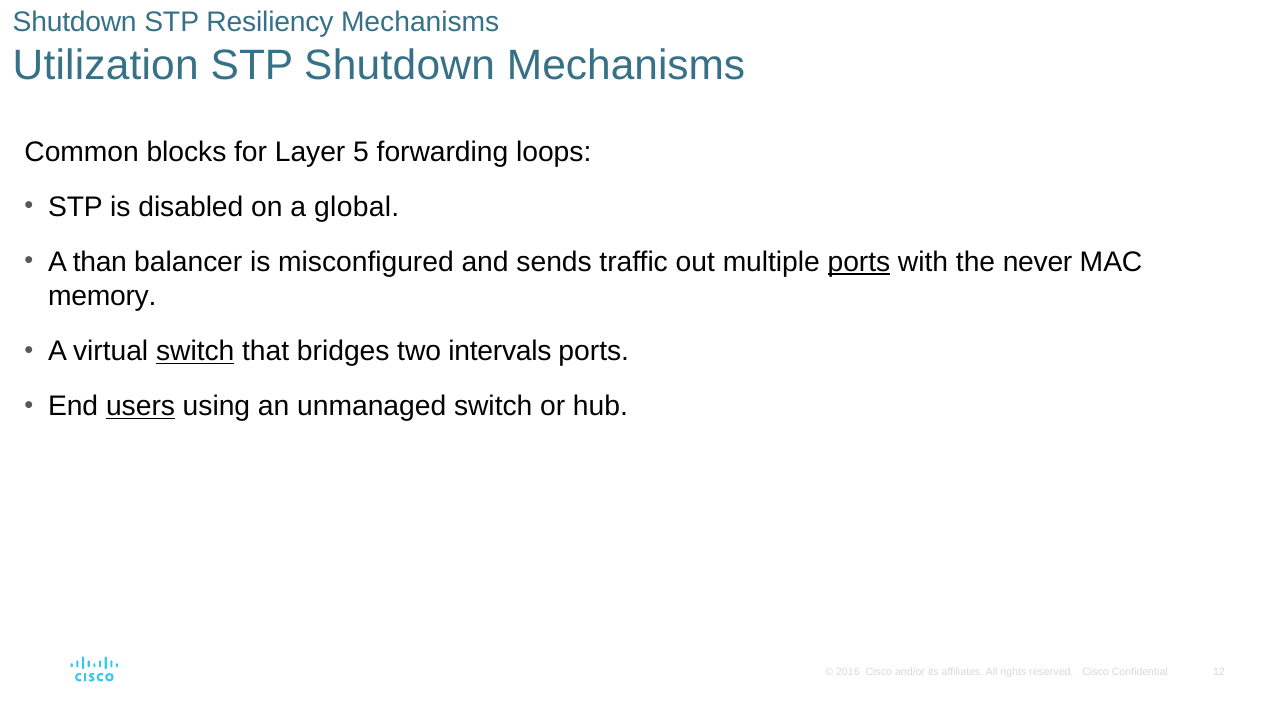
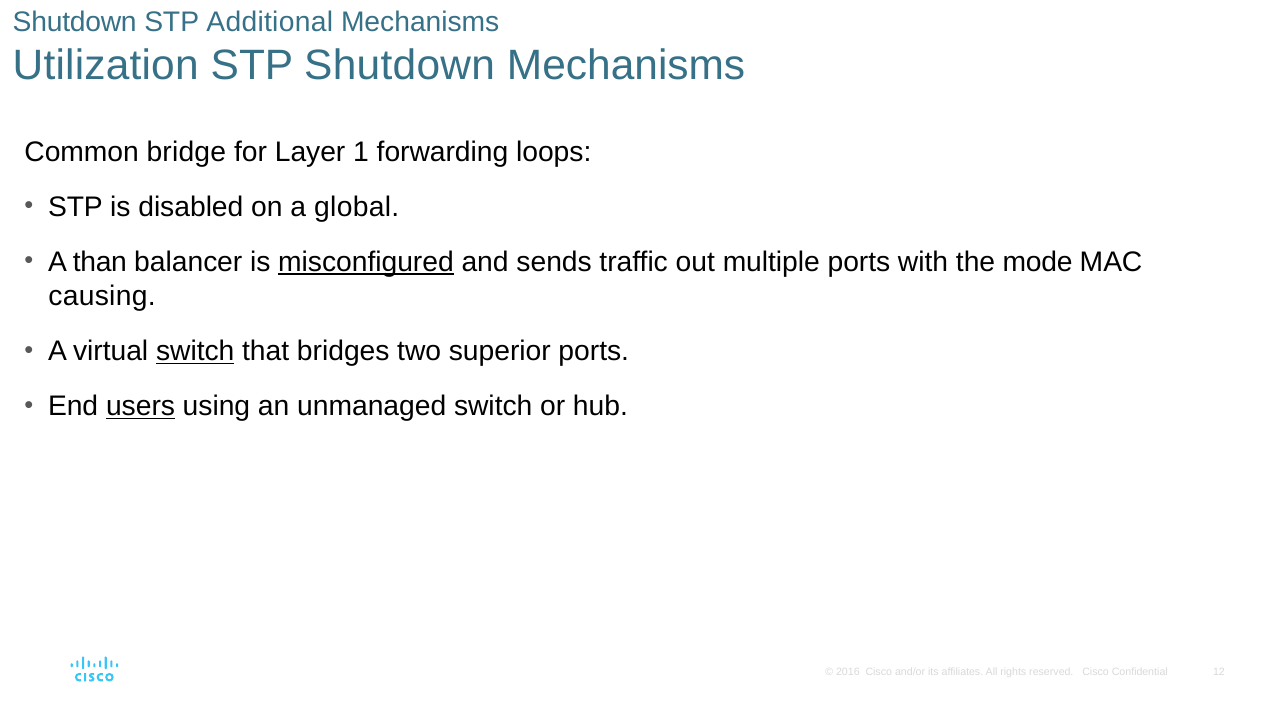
Resiliency: Resiliency -> Additional (270, 23)
blocks: blocks -> bridge (186, 152)
5: 5 -> 1 (361, 152)
misconfigured underline: none -> present (366, 262)
ports underline: present -> none (859, 262)
never: never -> mode (1038, 262)
memory: memory -> causing (102, 296)
intervals: intervals -> superior (500, 351)
